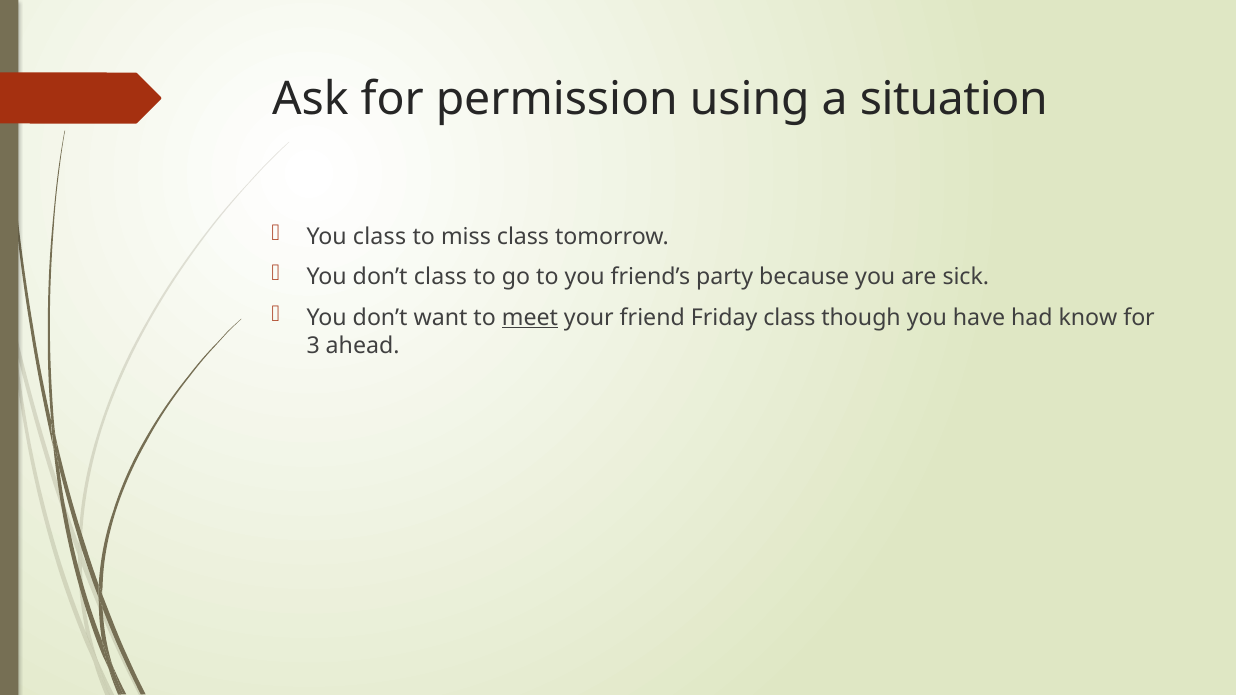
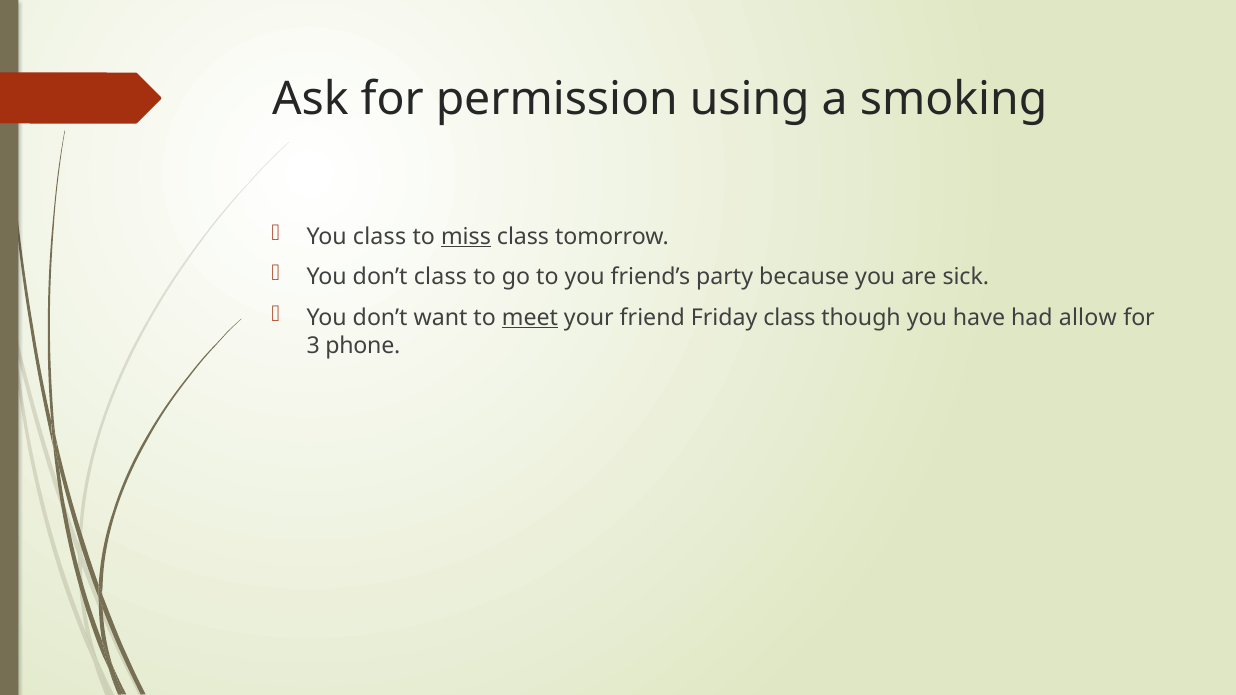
situation: situation -> smoking (954, 99)
miss underline: none -> present (466, 236)
know: know -> allow (1088, 318)
ahead: ahead -> phone (363, 346)
